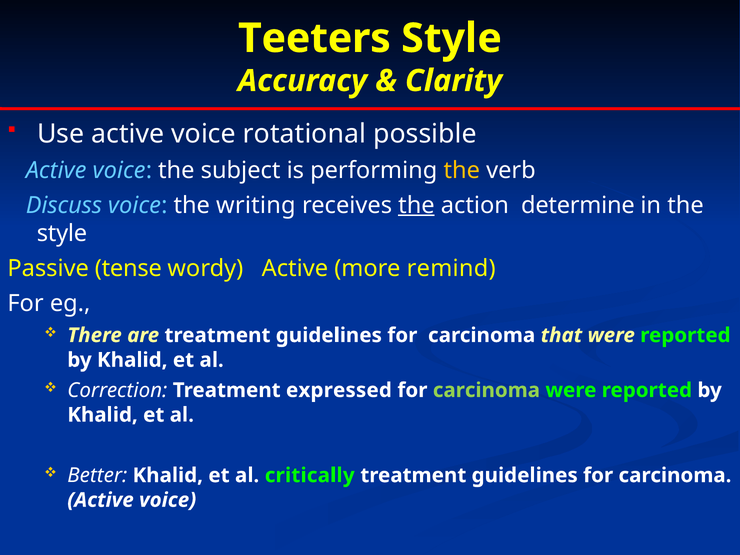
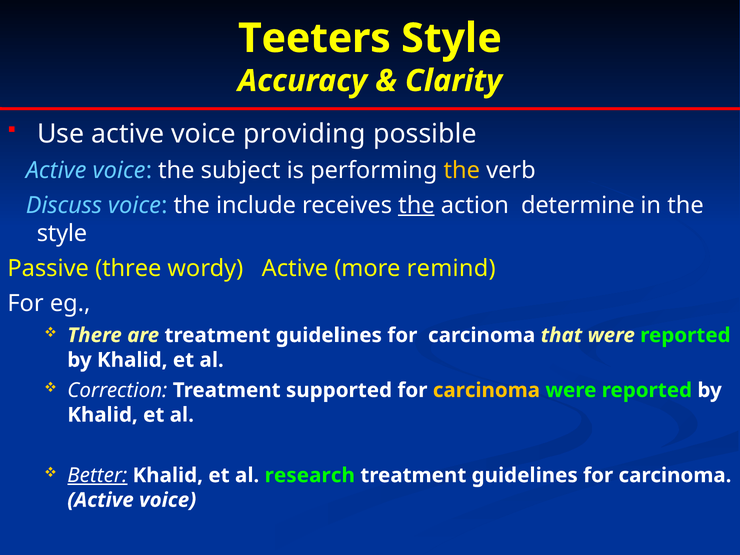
rotational: rotational -> providing (304, 134)
writing: writing -> include (256, 205)
tense: tense -> three (128, 269)
expressed: expressed -> supported (339, 390)
carcinoma colour: light green -> yellow (486, 390)
Better underline: none -> present (97, 475)
critically: critically -> research (310, 475)
